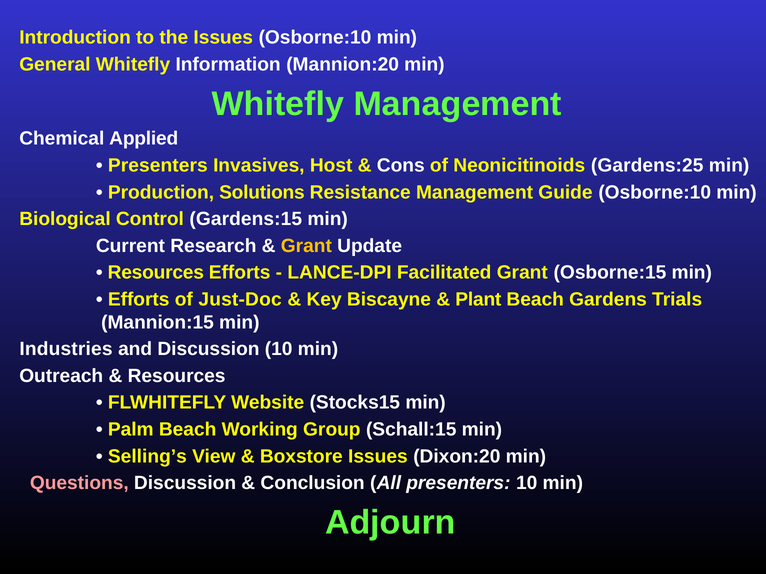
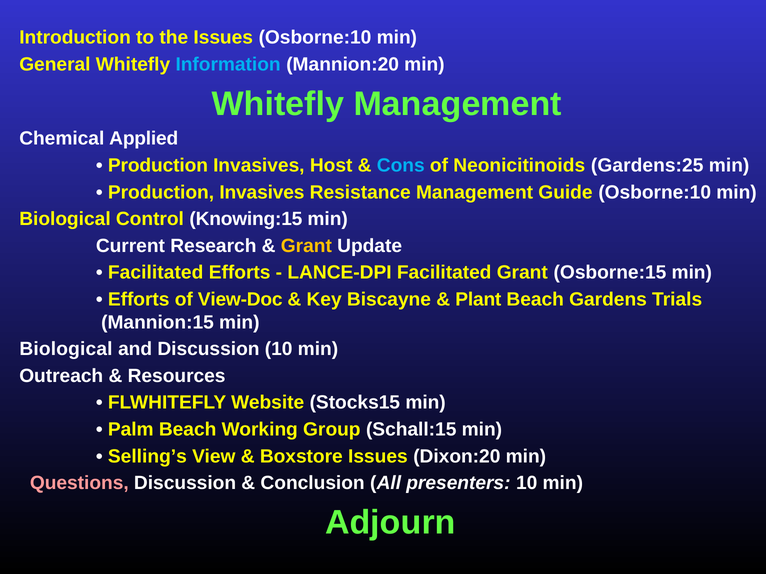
Information colour: white -> light blue (228, 64)
Presenters: Presenters -> Production (158, 166)
Cons colour: white -> light blue (401, 166)
Solutions: Solutions -> Invasives (262, 192)
Gardens:15: Gardens:15 -> Knowing:15 (246, 219)
Resources: Resources -> Facilitated (156, 273)
Just-Doc: Just-Doc -> View-Doc (240, 300)
Industries: Industries -> Biological (66, 349)
